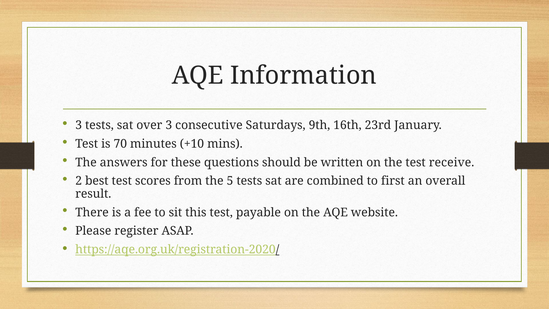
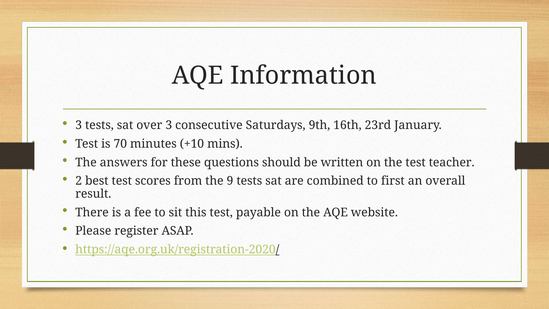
receive: receive -> teacher (452, 162)
5: 5 -> 9 (230, 181)
